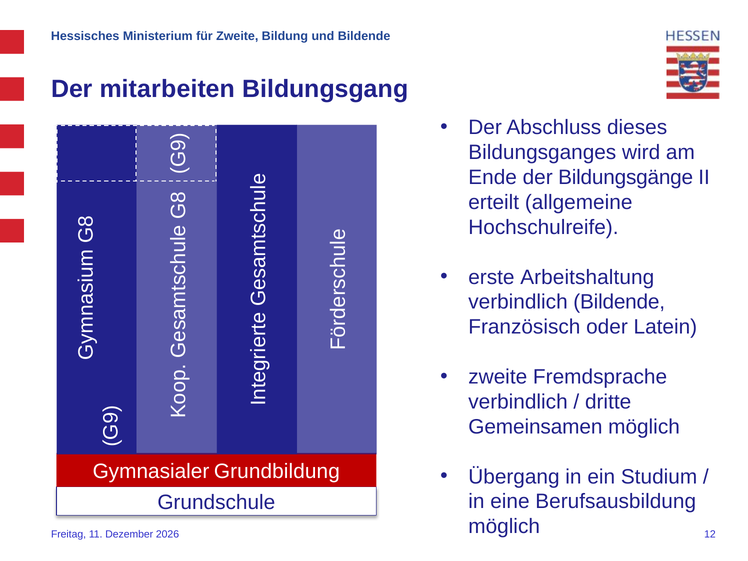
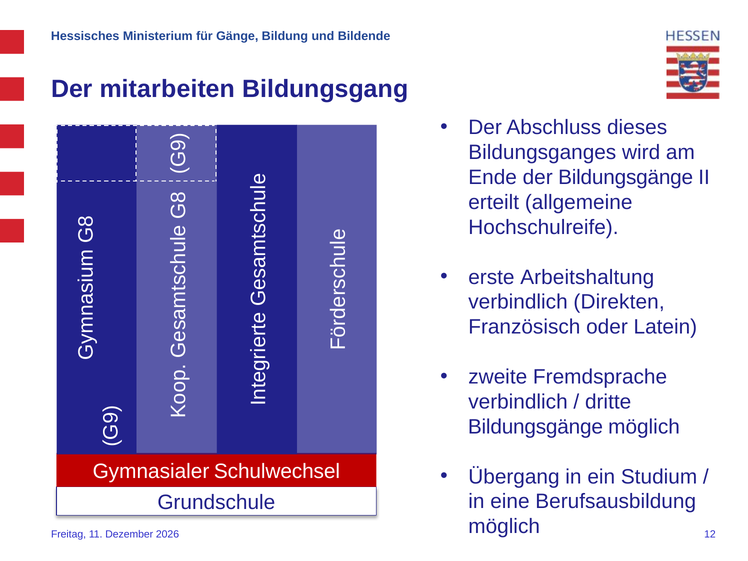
für Zweite: Zweite -> Gänge (237, 36)
verbindlich Bildende: Bildende -> Direkten (619, 302)
Gemeinsamen: Gemeinsamen -> Bildungsgänge (535, 427)
Grundbildung: Grundbildung -> Schulwechsel (277, 471)
